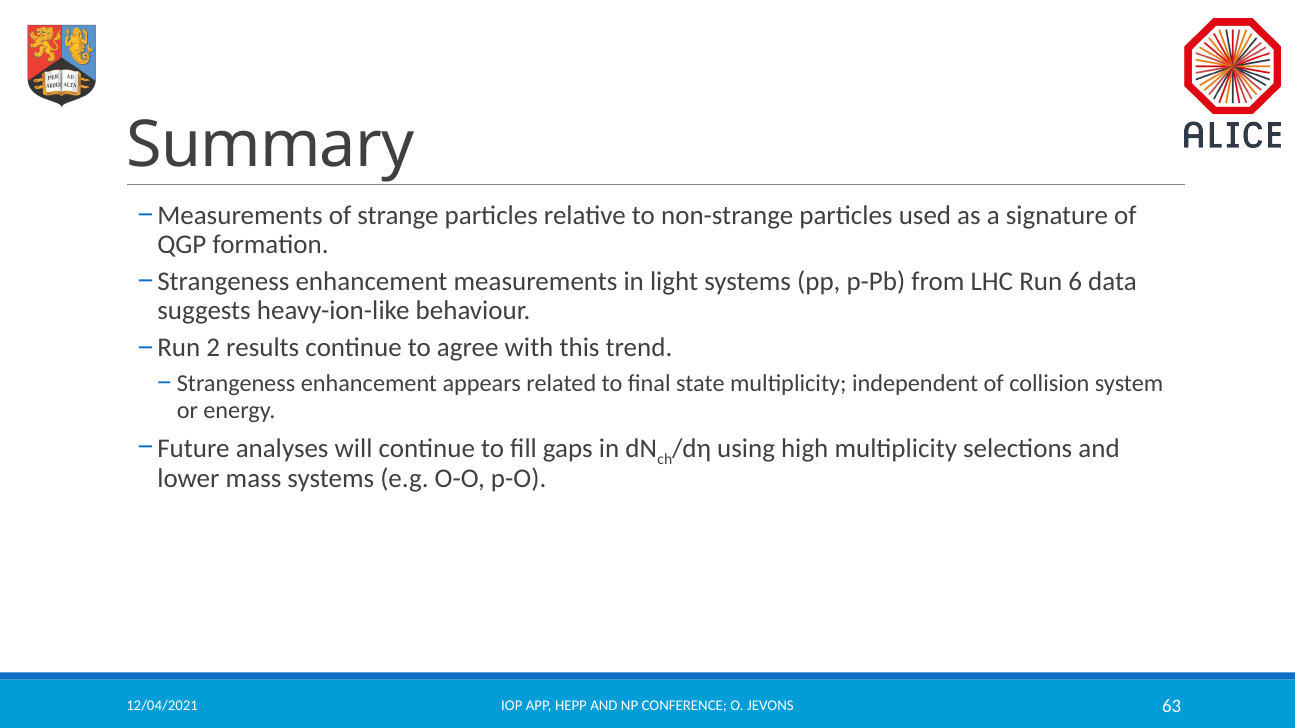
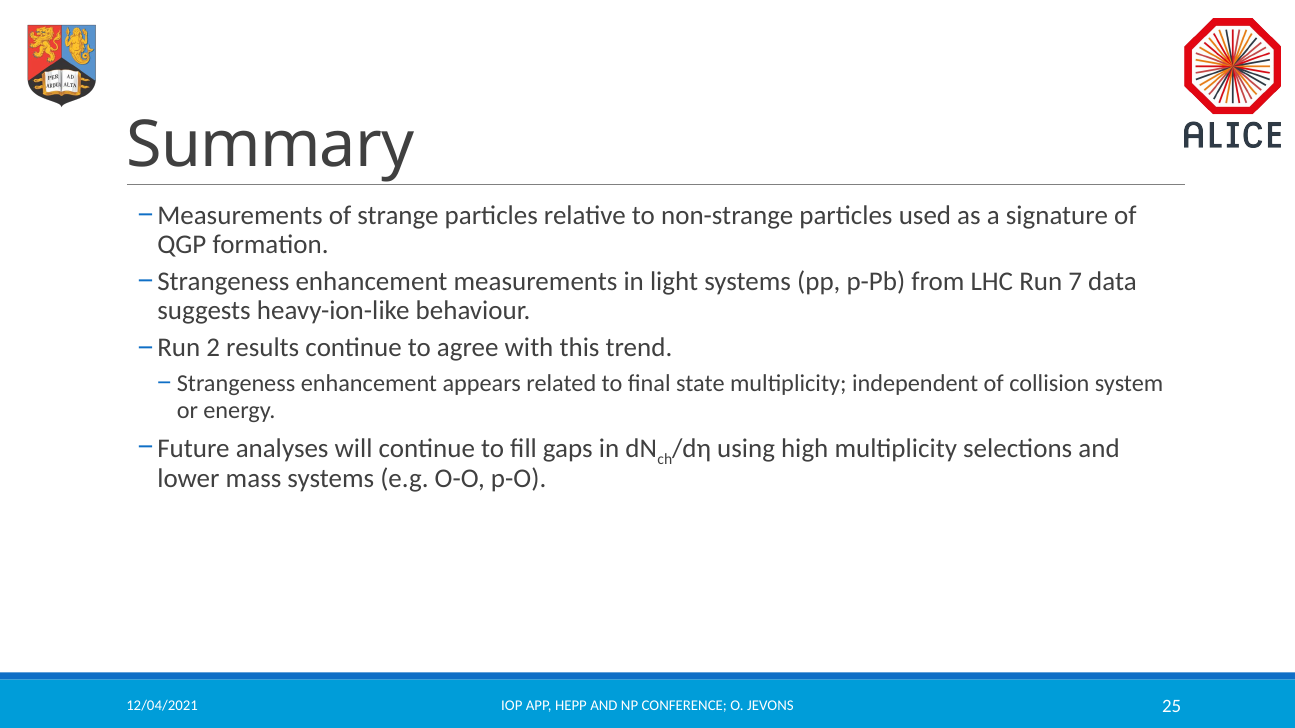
6: 6 -> 7 (1075, 282)
63: 63 -> 25 (1172, 707)
